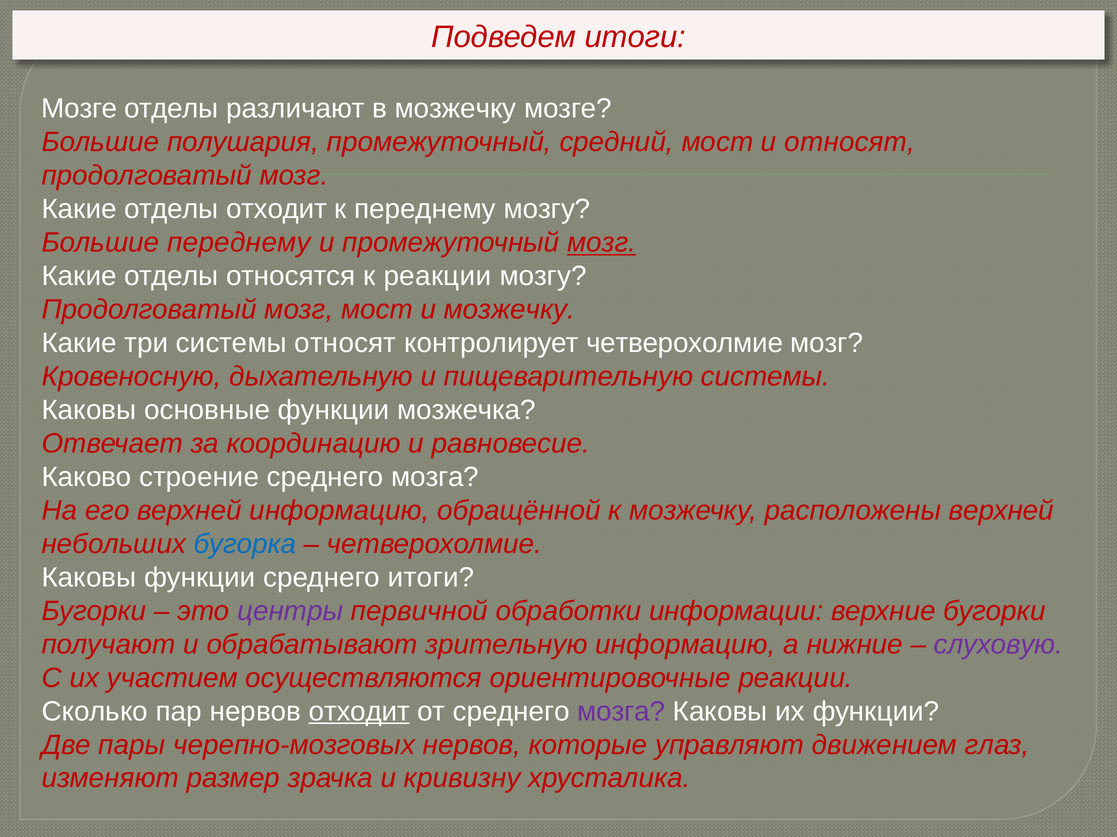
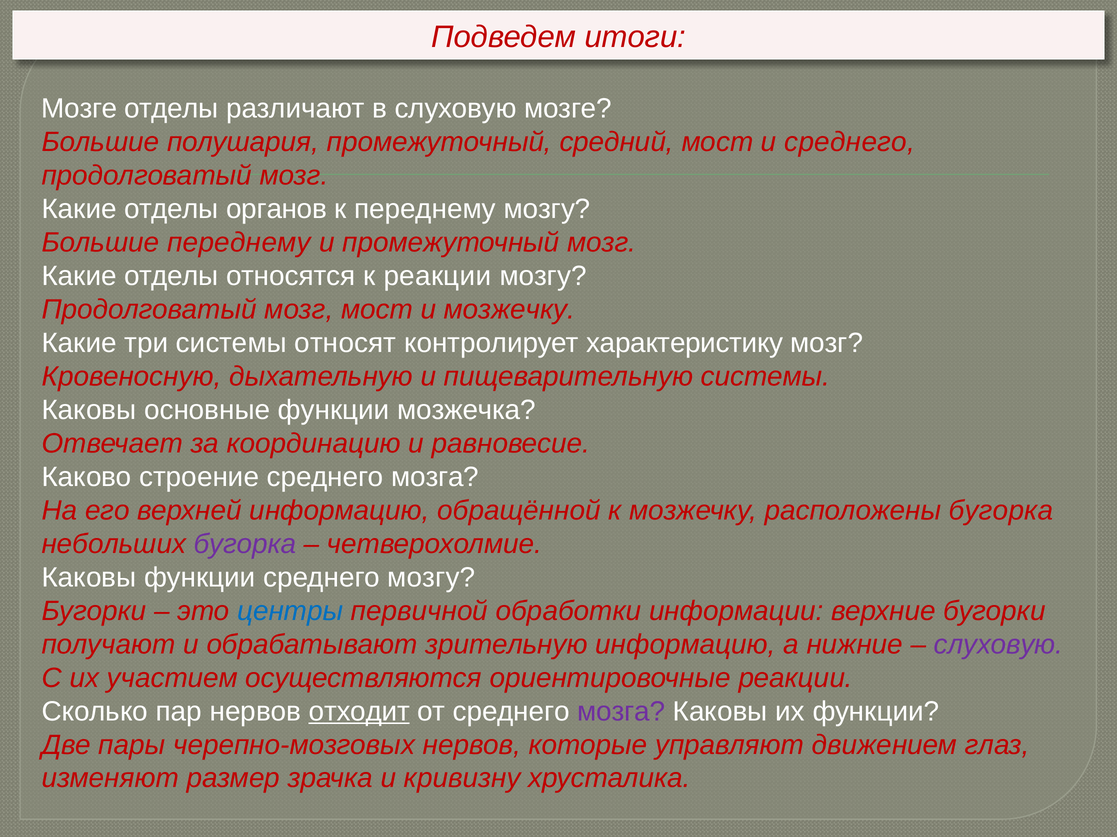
в мозжечку: мозжечку -> слуховую (456, 109)
и относят: относят -> среднего (850, 142)
отделы отходит: отходит -> органов (277, 209)
мозг underline: present -> none (602, 243)
контролирует четверохолмие: четверохолмие -> характеристику (685, 343)
расположены верхней: верхней -> бугорка (1001, 511)
бугорка colour: blue -> purple (245, 544)
среднего итоги: итоги -> мозгу (431, 578)
центры colour: purple -> blue (290, 611)
